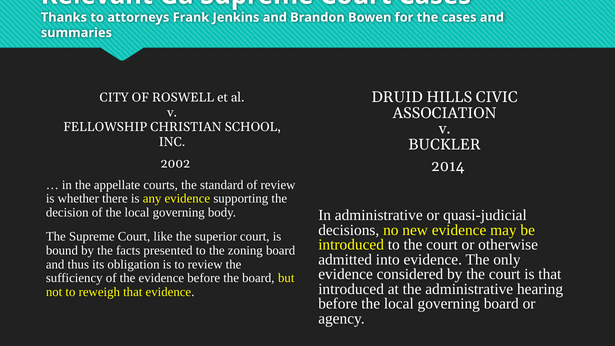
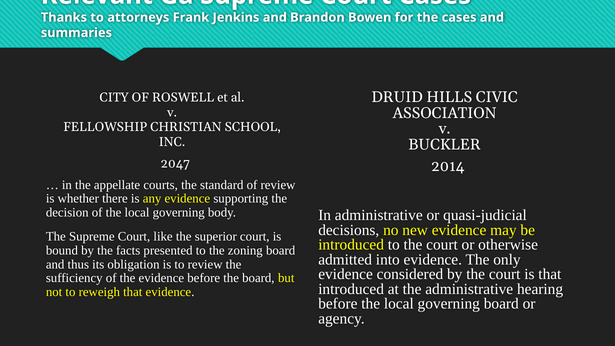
2002: 2002 -> 2047 (175, 164)
